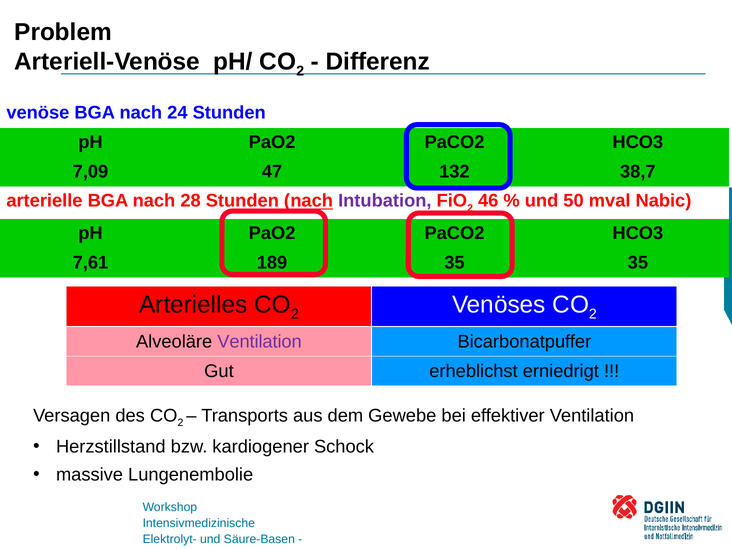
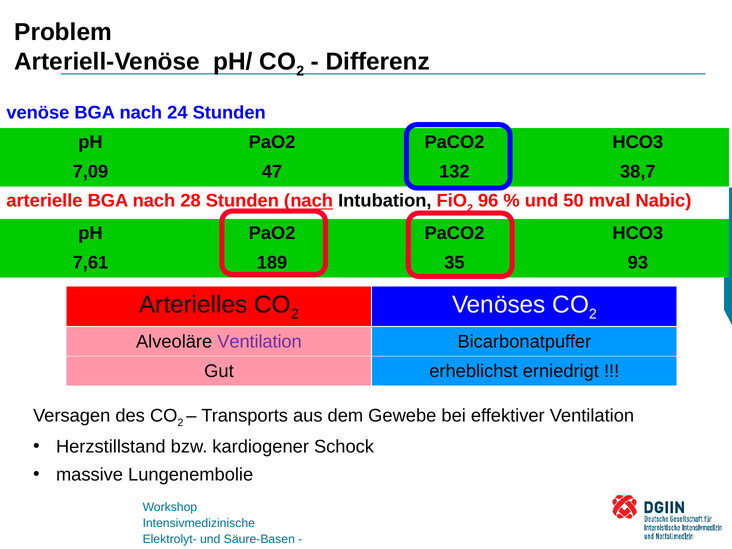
Intubation colour: purple -> black (385, 201)
46: 46 -> 96 (488, 201)
35 35: 35 -> 93 (638, 262)
